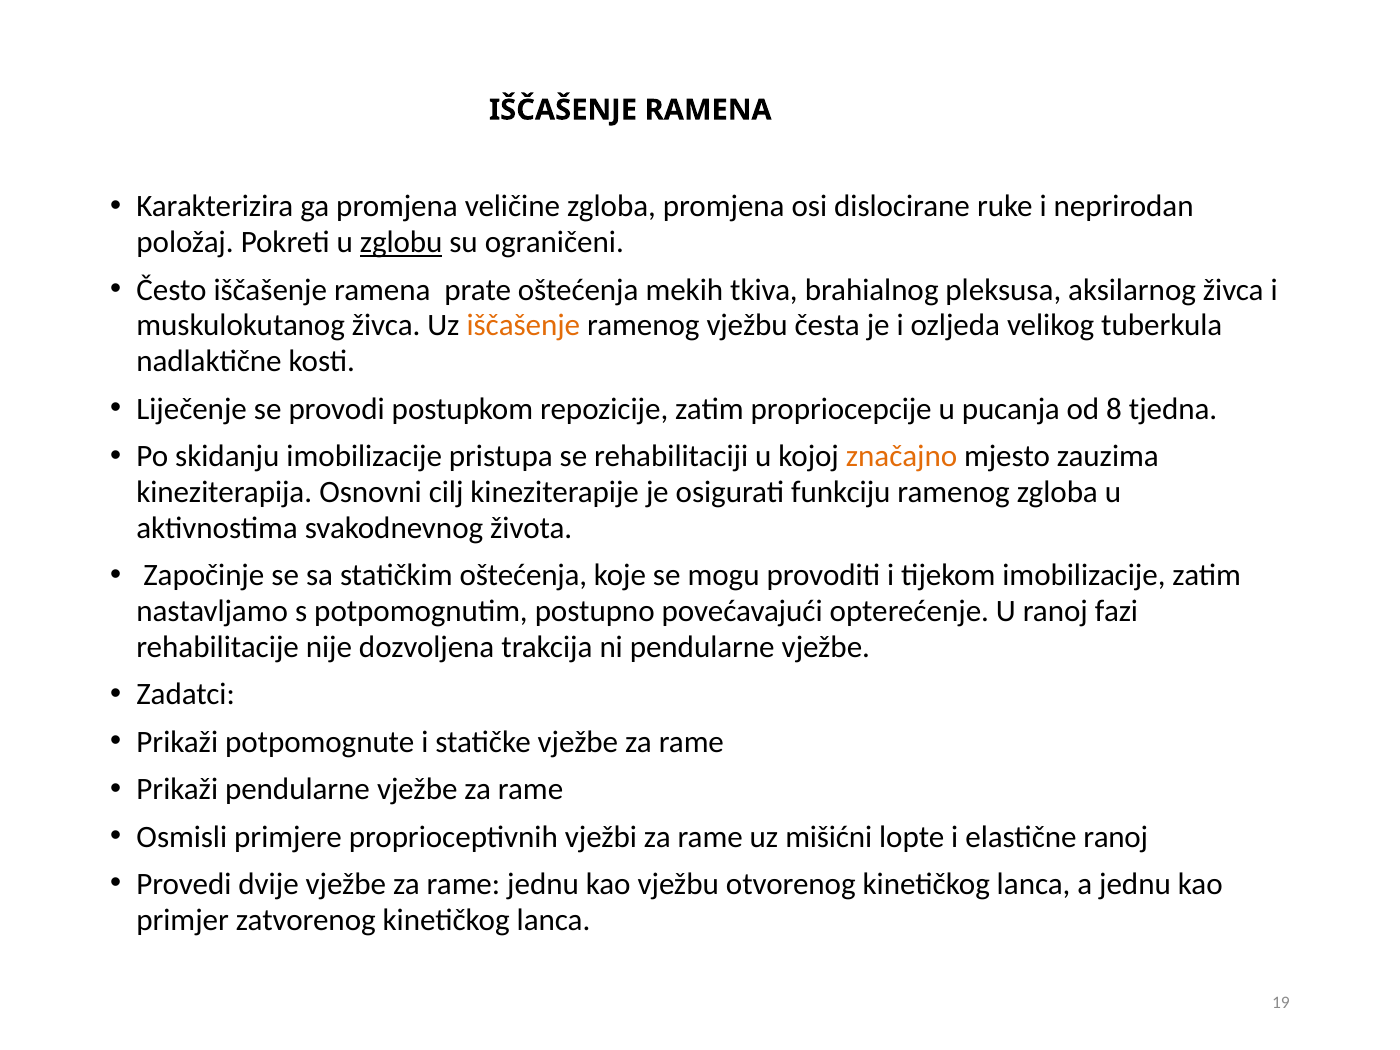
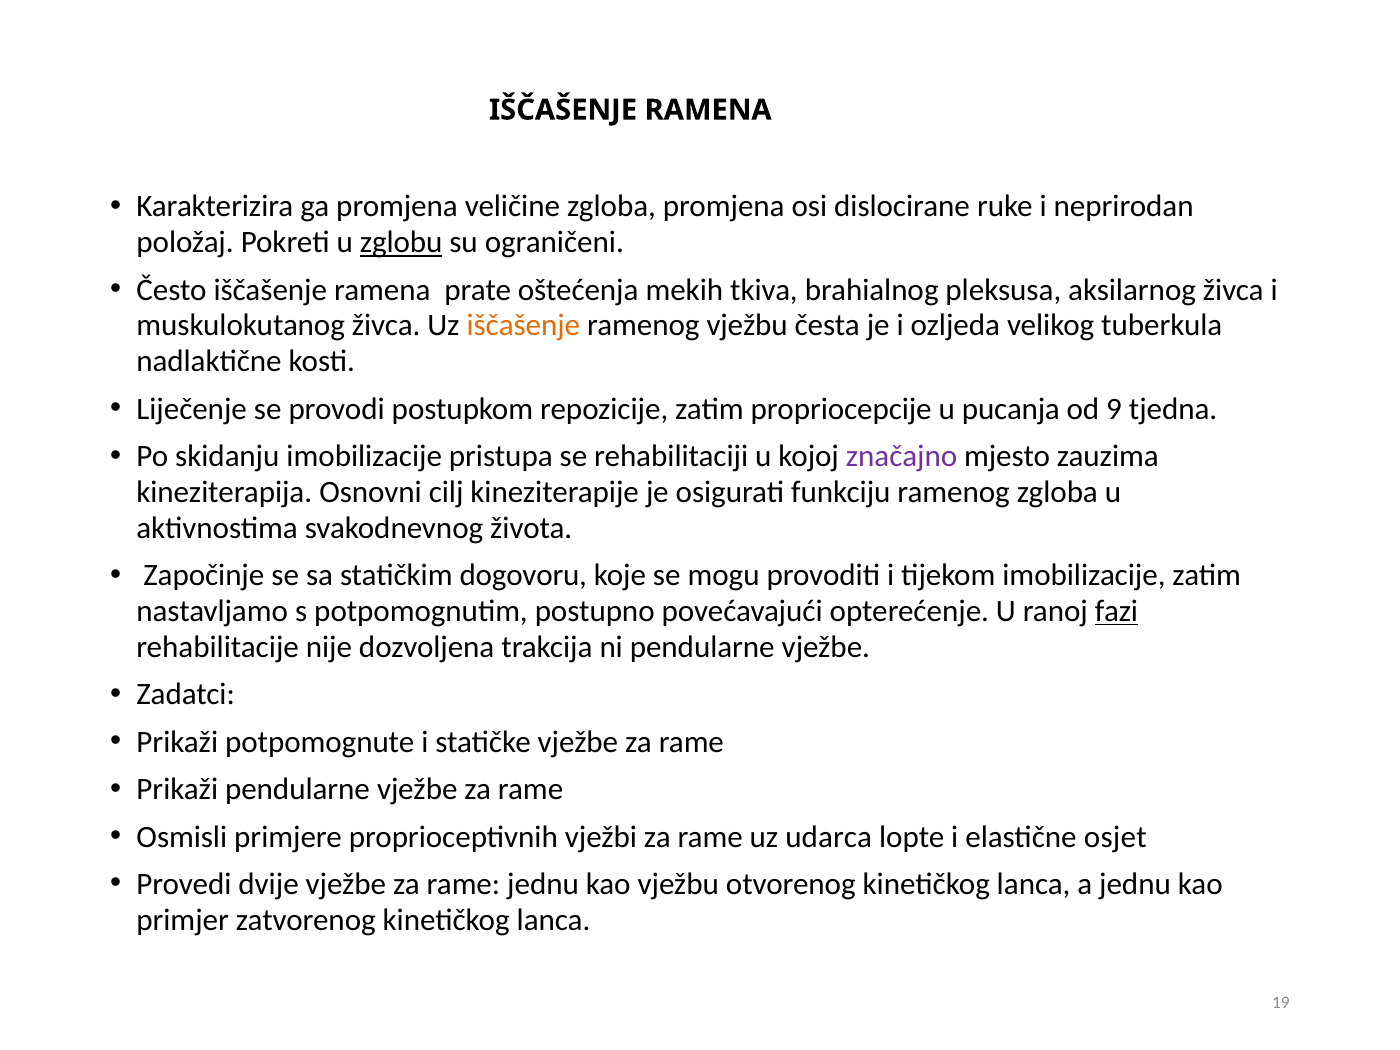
8: 8 -> 9 (1114, 409)
značajno colour: orange -> purple (902, 456)
statičkim oštećenja: oštećenja -> dogovoru (523, 575)
fazi underline: none -> present (1116, 611)
mišićni: mišićni -> udarca (829, 837)
elastične ranoj: ranoj -> osjet (1115, 837)
